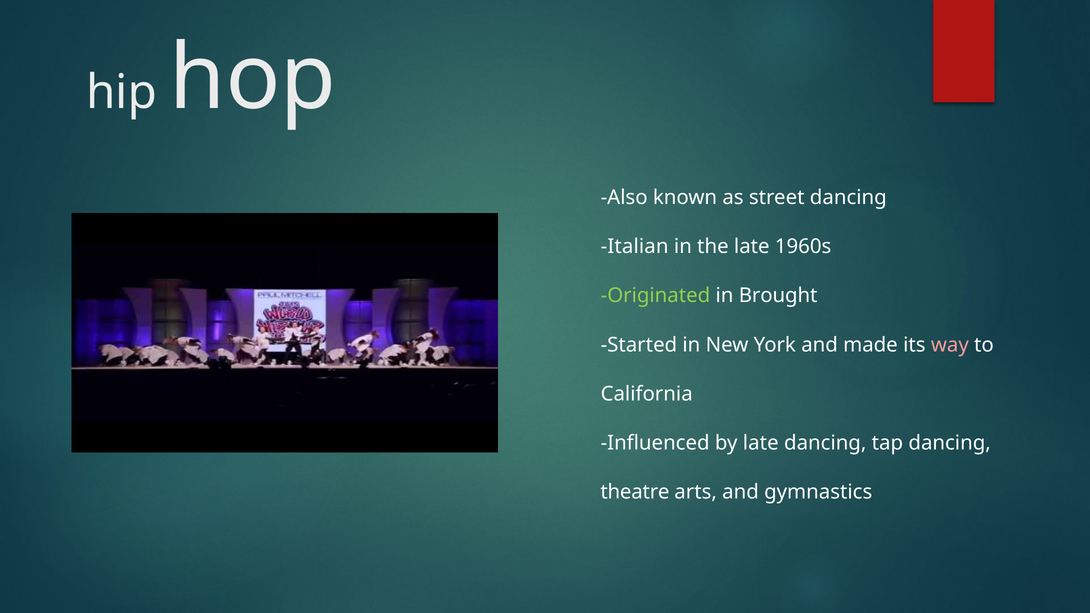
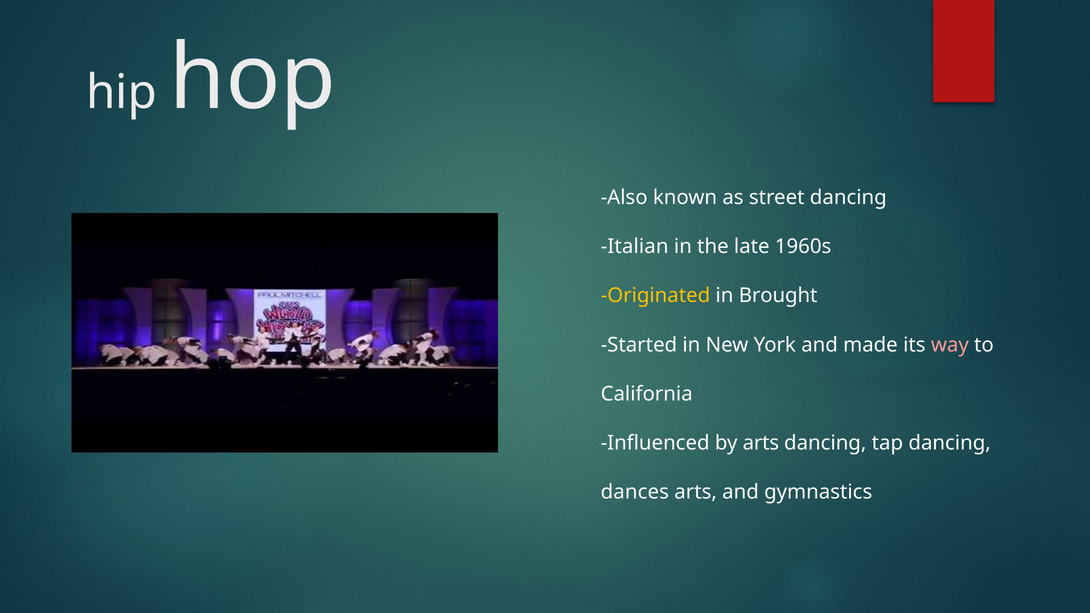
Originated colour: light green -> yellow (655, 296)
by late: late -> arts (761, 443)
theatre: theatre -> dances (635, 492)
